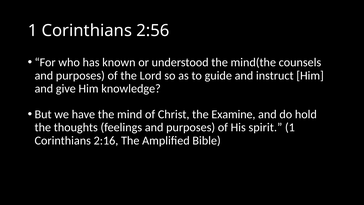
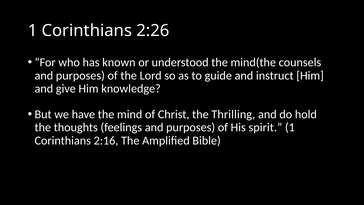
2:56: 2:56 -> 2:26 (153, 31)
Examine: Examine -> Thrilling (233, 114)
